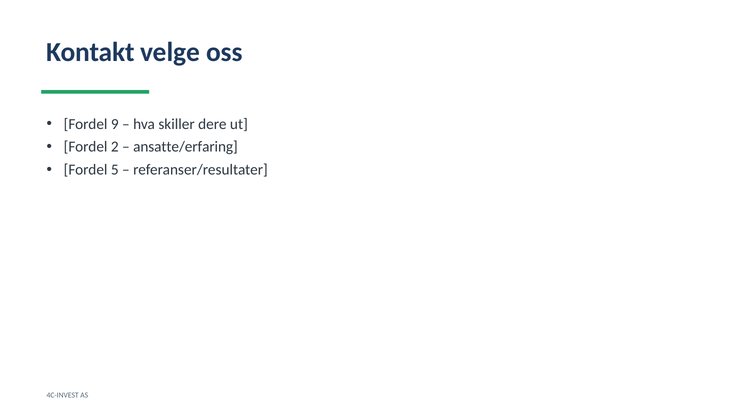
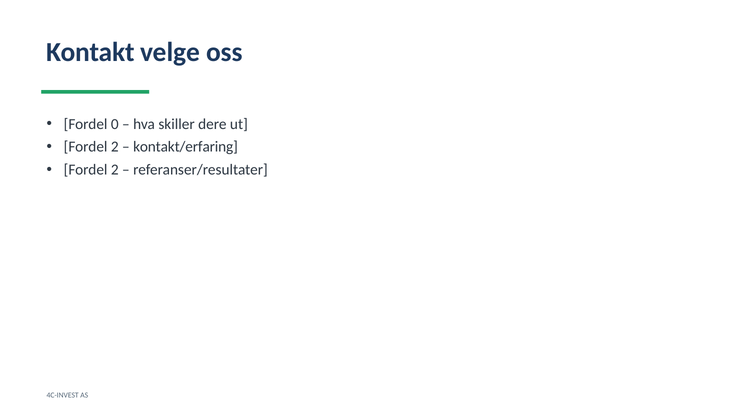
9: 9 -> 0 (115, 124)
ansatte/erfaring: ansatte/erfaring -> kontakt/erfaring (185, 147)
5: 5 -> 2 (115, 170)
